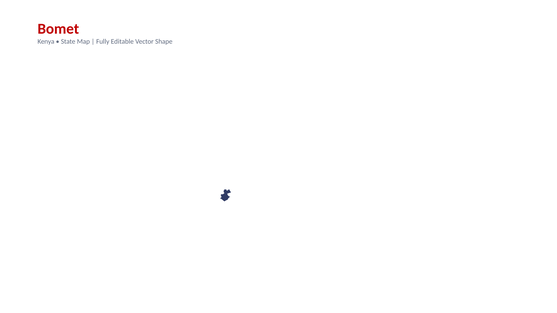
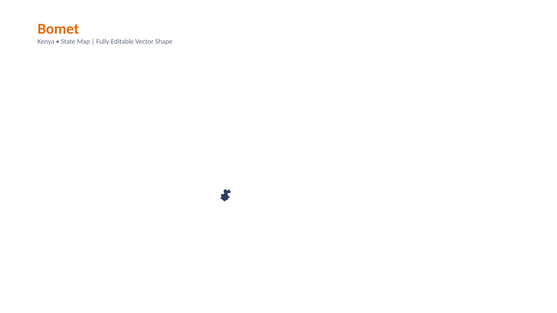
Bomet colour: red -> orange (58, 29)
